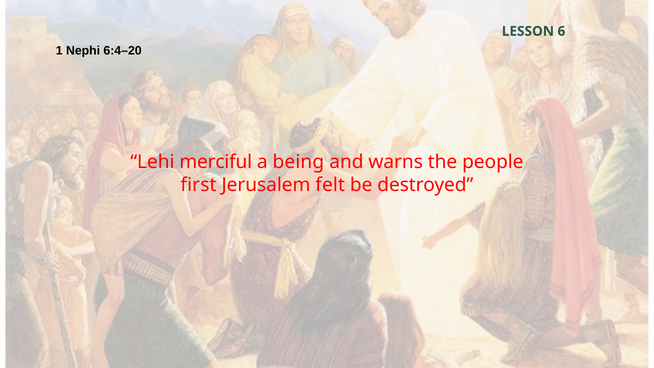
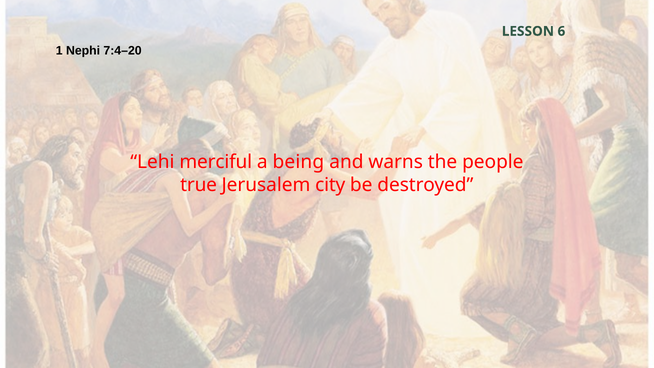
6:4–20: 6:4–20 -> 7:4–20 (123, 51)
first: first -> true (199, 185)
felt: felt -> city (330, 185)
